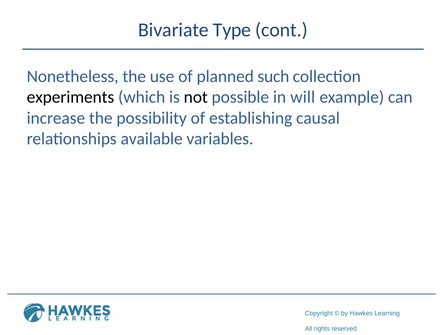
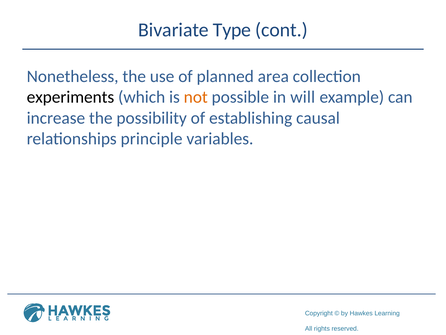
such: such -> area (273, 76)
not colour: black -> orange (196, 97)
available: available -> principle (152, 139)
